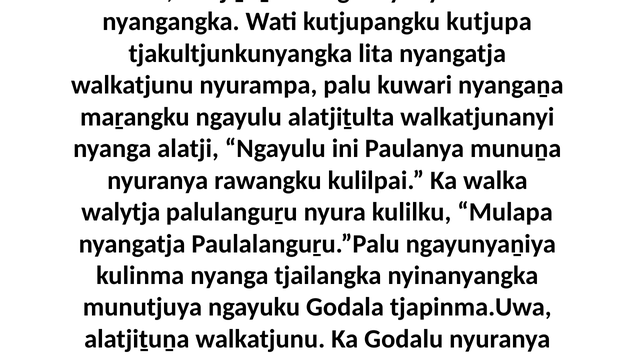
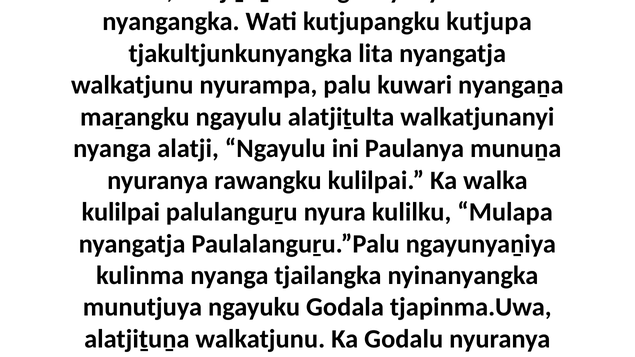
walytja: walytja -> kulilpai (121, 212)
